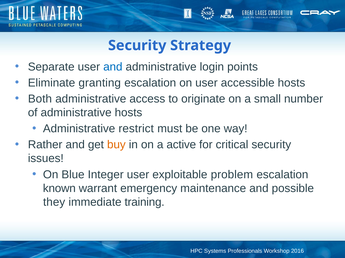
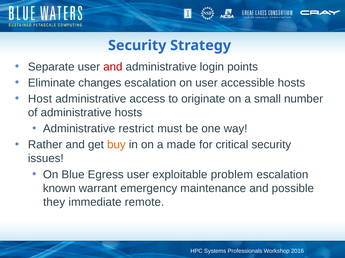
and colour: blue -> red (113, 67)
granting: granting -> changes (100, 83)
Both: Both -> Host (40, 99)
active: active -> made (181, 145)
Integer: Integer -> Egress (106, 175)
training: training -> remote (144, 203)
